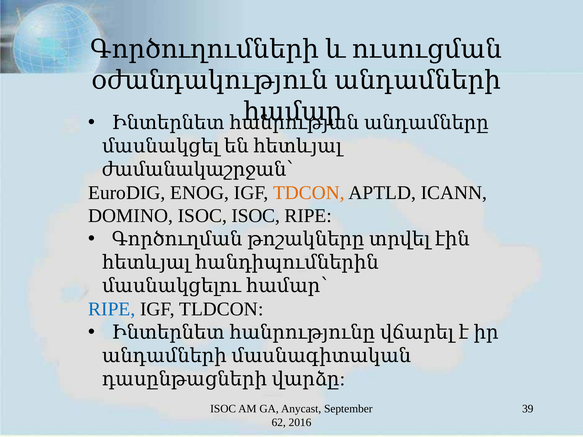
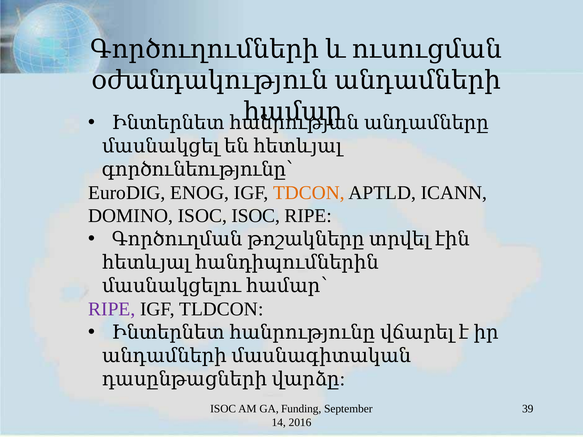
ժամանակաշրջան՝: ժամանակաշրջան՝ -> գործունեությունը՝ (197, 169)
RIPE colour: blue -> purple (112, 309)
Anycast: Anycast -> Funding (301, 409)
62: 62 -> 14 (279, 423)
